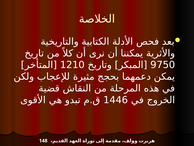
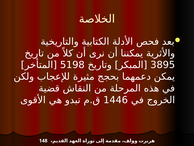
1210: 1210 -> 5198 (72, 65)
9750: 9750 -> 3895 (163, 65)
